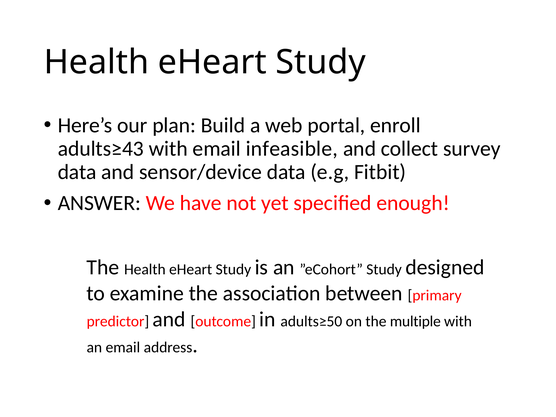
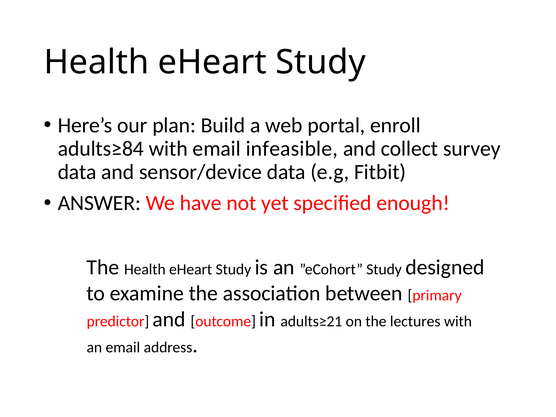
adults≥43: adults≥43 -> adults≥84 (101, 149)
adults≥50: adults≥50 -> adults≥21 (311, 321)
multiple: multiple -> lectures (415, 321)
